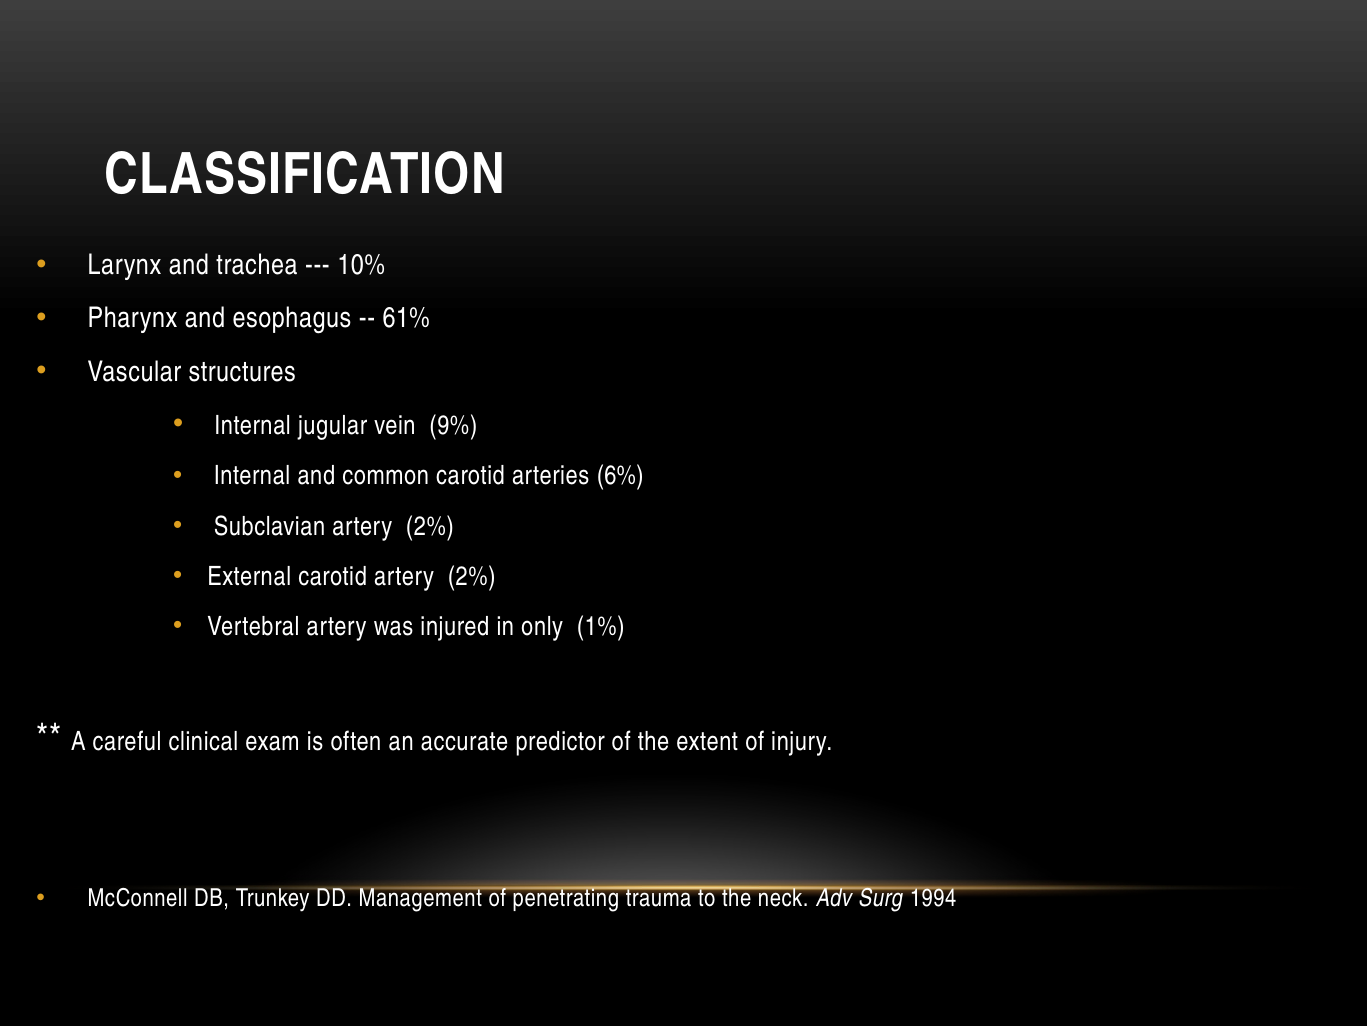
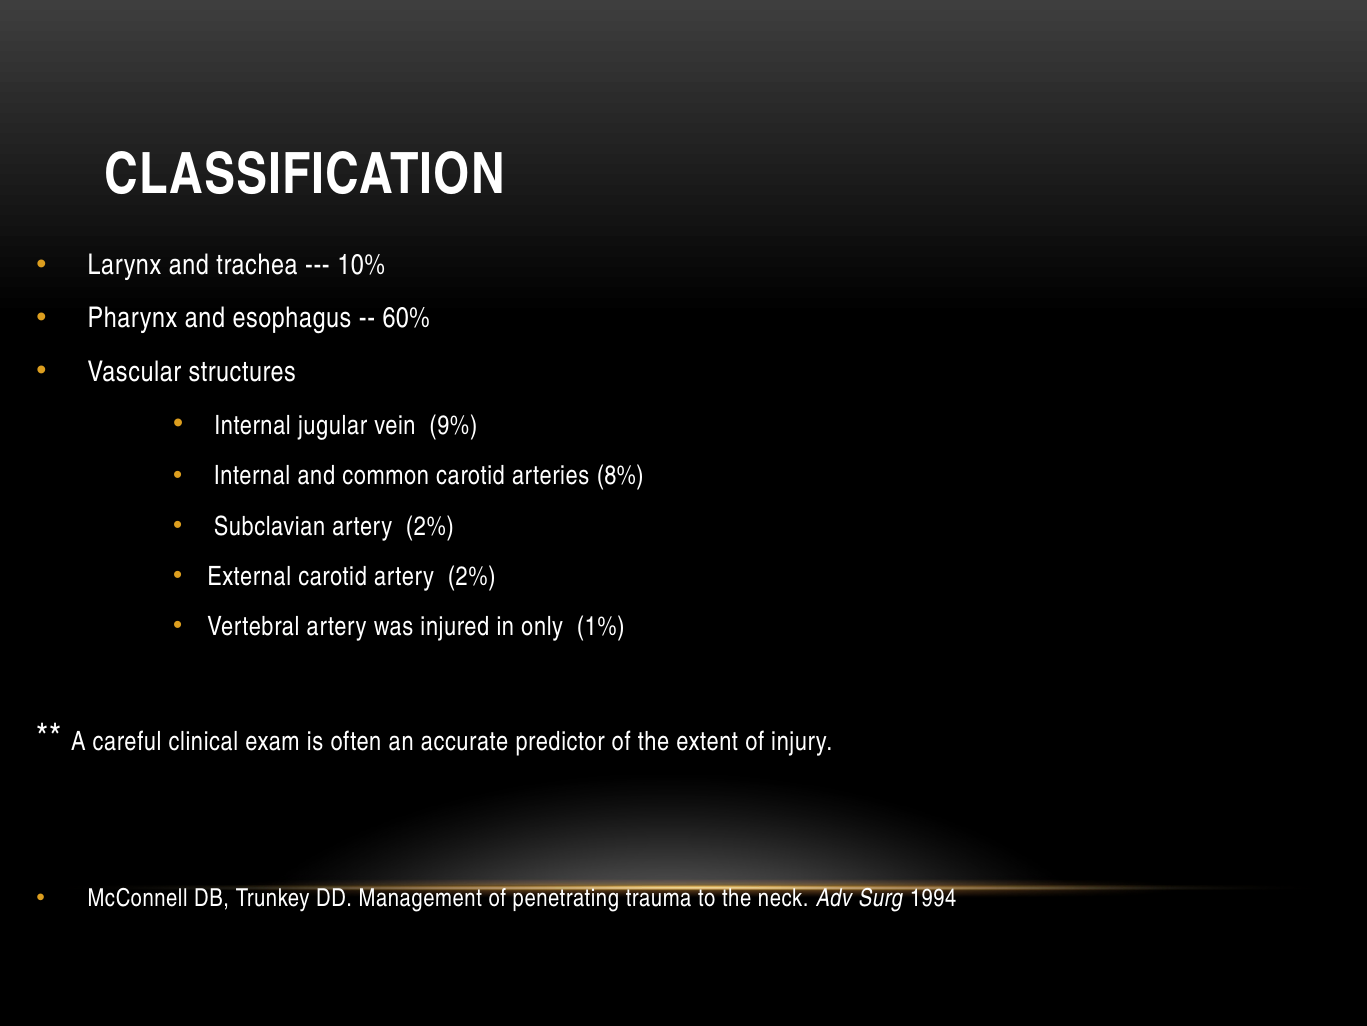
61%: 61% -> 60% (406, 318)
6%: 6% -> 8% (620, 476)
